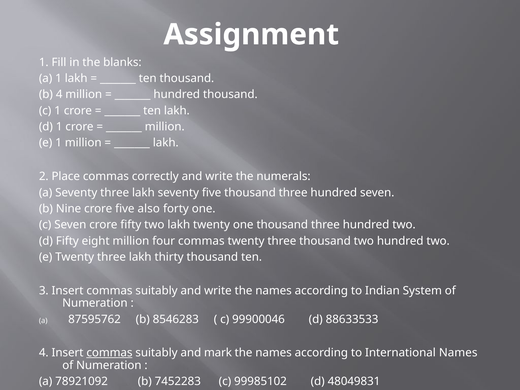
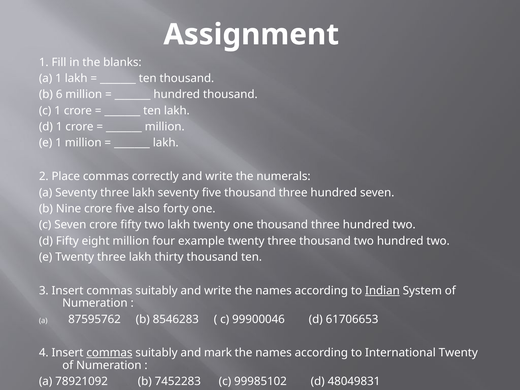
b 4: 4 -> 6 (59, 95)
four commas: commas -> example (201, 241)
Indian underline: none -> present (382, 291)
88633533: 88633533 -> 61706653 (352, 319)
International Names: Names -> Twenty (458, 353)
